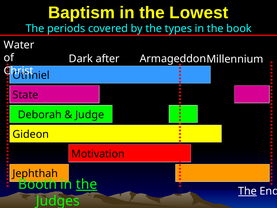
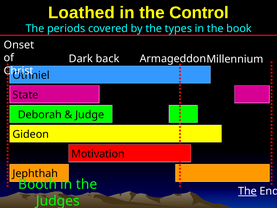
Baptism: Baptism -> Loathed (81, 13)
Lowest: Lowest -> Control (199, 13)
Water: Water -> Onset (19, 45)
after: after -> back (108, 59)
the underline: present -> none (87, 184)
